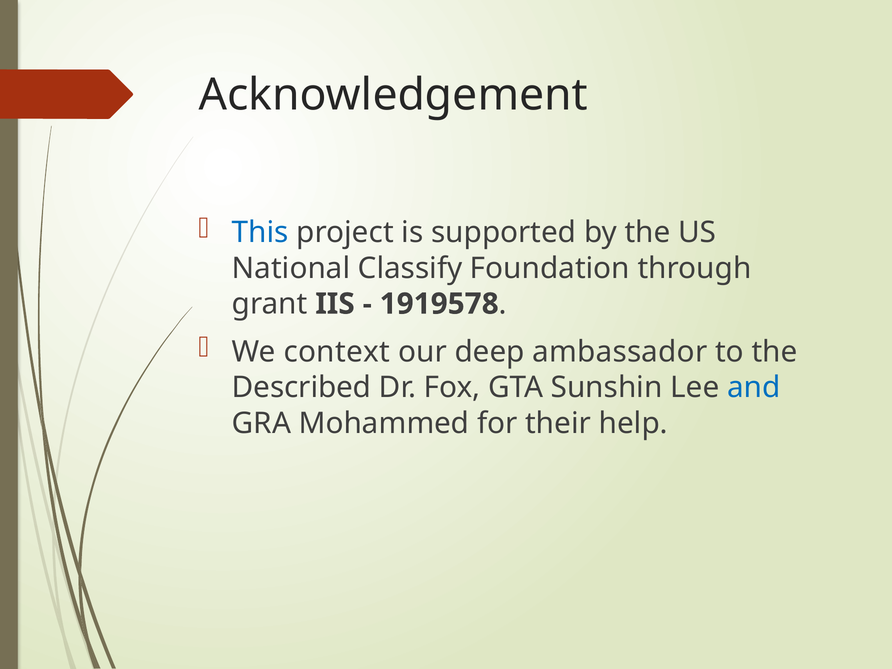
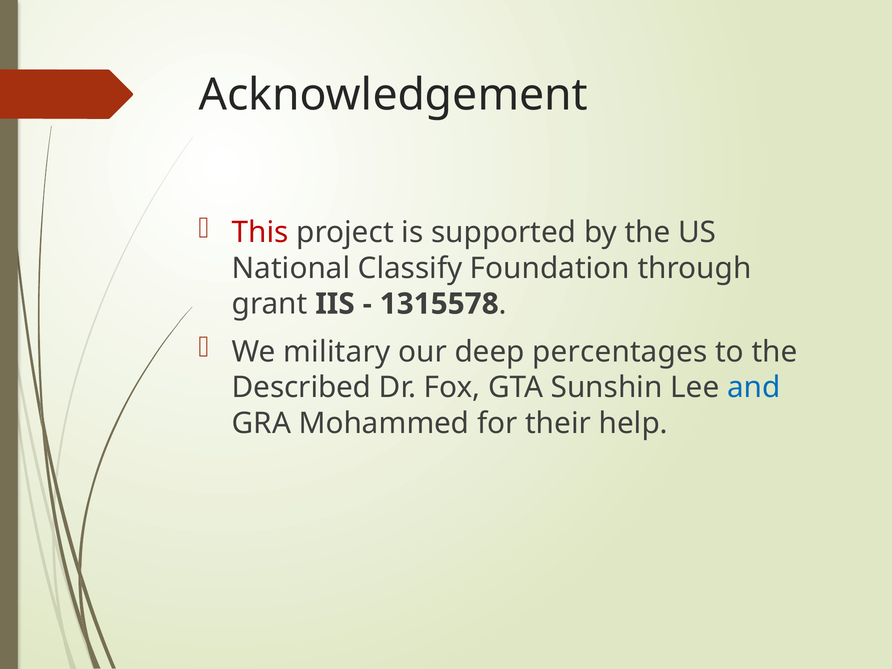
This colour: blue -> red (260, 233)
1919578: 1919578 -> 1315578 (439, 304)
context: context -> military (337, 352)
ambassador: ambassador -> percentages (620, 352)
